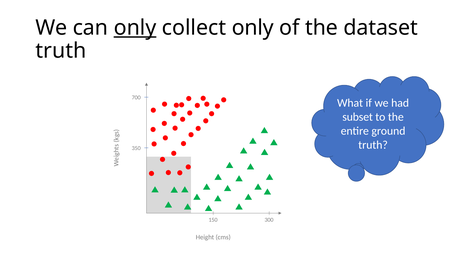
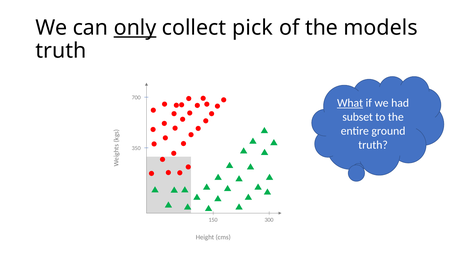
collect only: only -> pick (253, 28)
dataset: dataset -> models (381, 28)
What underline: none -> present (350, 103)
